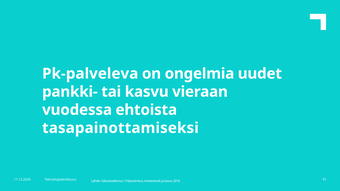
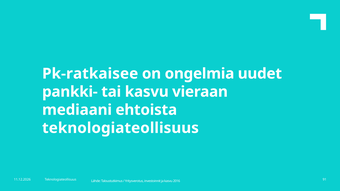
Pk-palveleva: Pk-palveleva -> Pk-ratkaisee (90, 74)
vuodessa: vuodessa -> mediaani (77, 110)
tasapainottamiseksi: tasapainottamiseksi -> teknologiateollisuus (120, 128)
